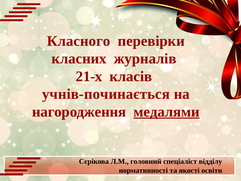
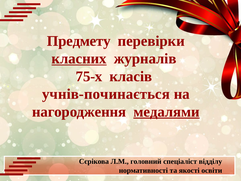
Класного: Класного -> Предмету (79, 41)
класних underline: none -> present (79, 59)
21-х: 21-х -> 75-х (89, 76)
